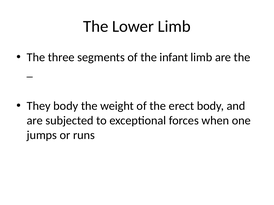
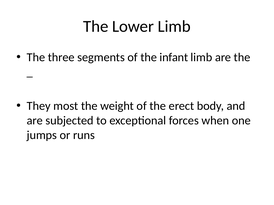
They body: body -> most (66, 106)
